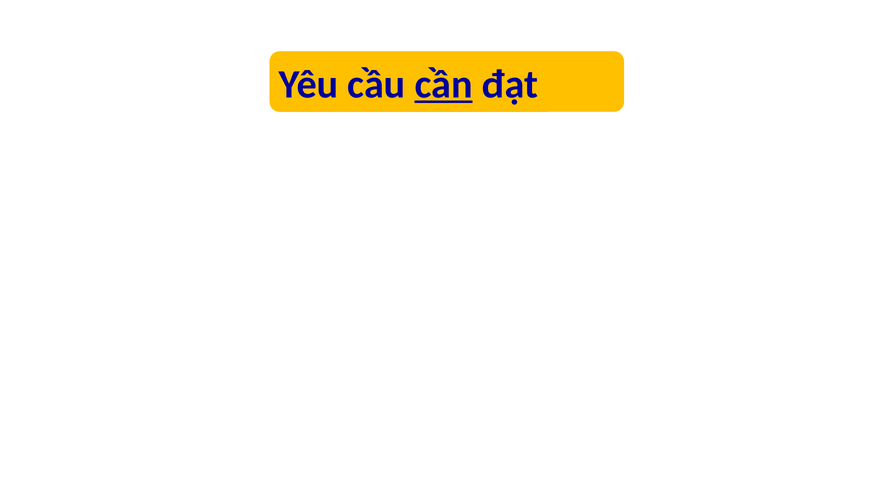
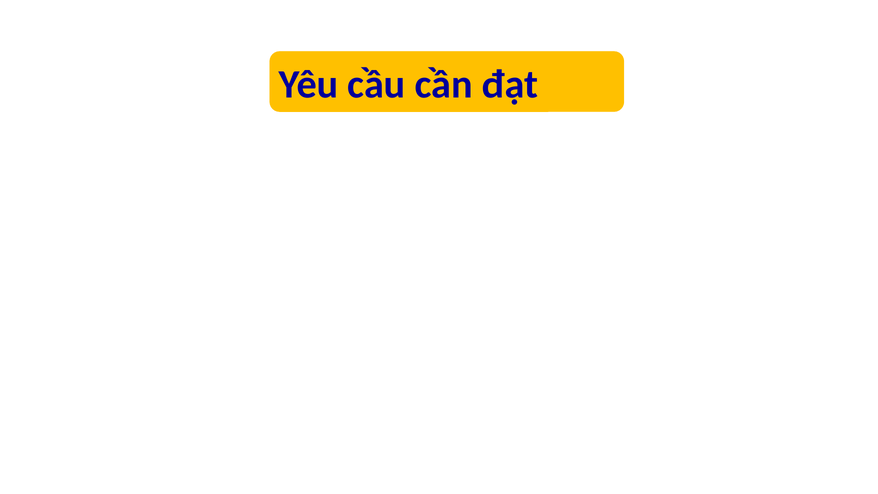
cần underline: present -> none (444, 84)
